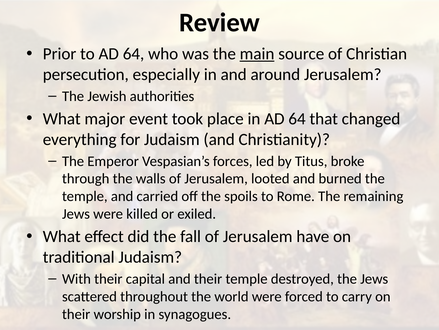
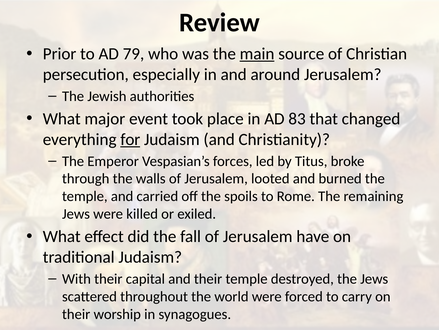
to AD 64: 64 -> 79 (134, 54)
in AD 64: 64 -> 83 (297, 119)
for underline: none -> present (130, 139)
